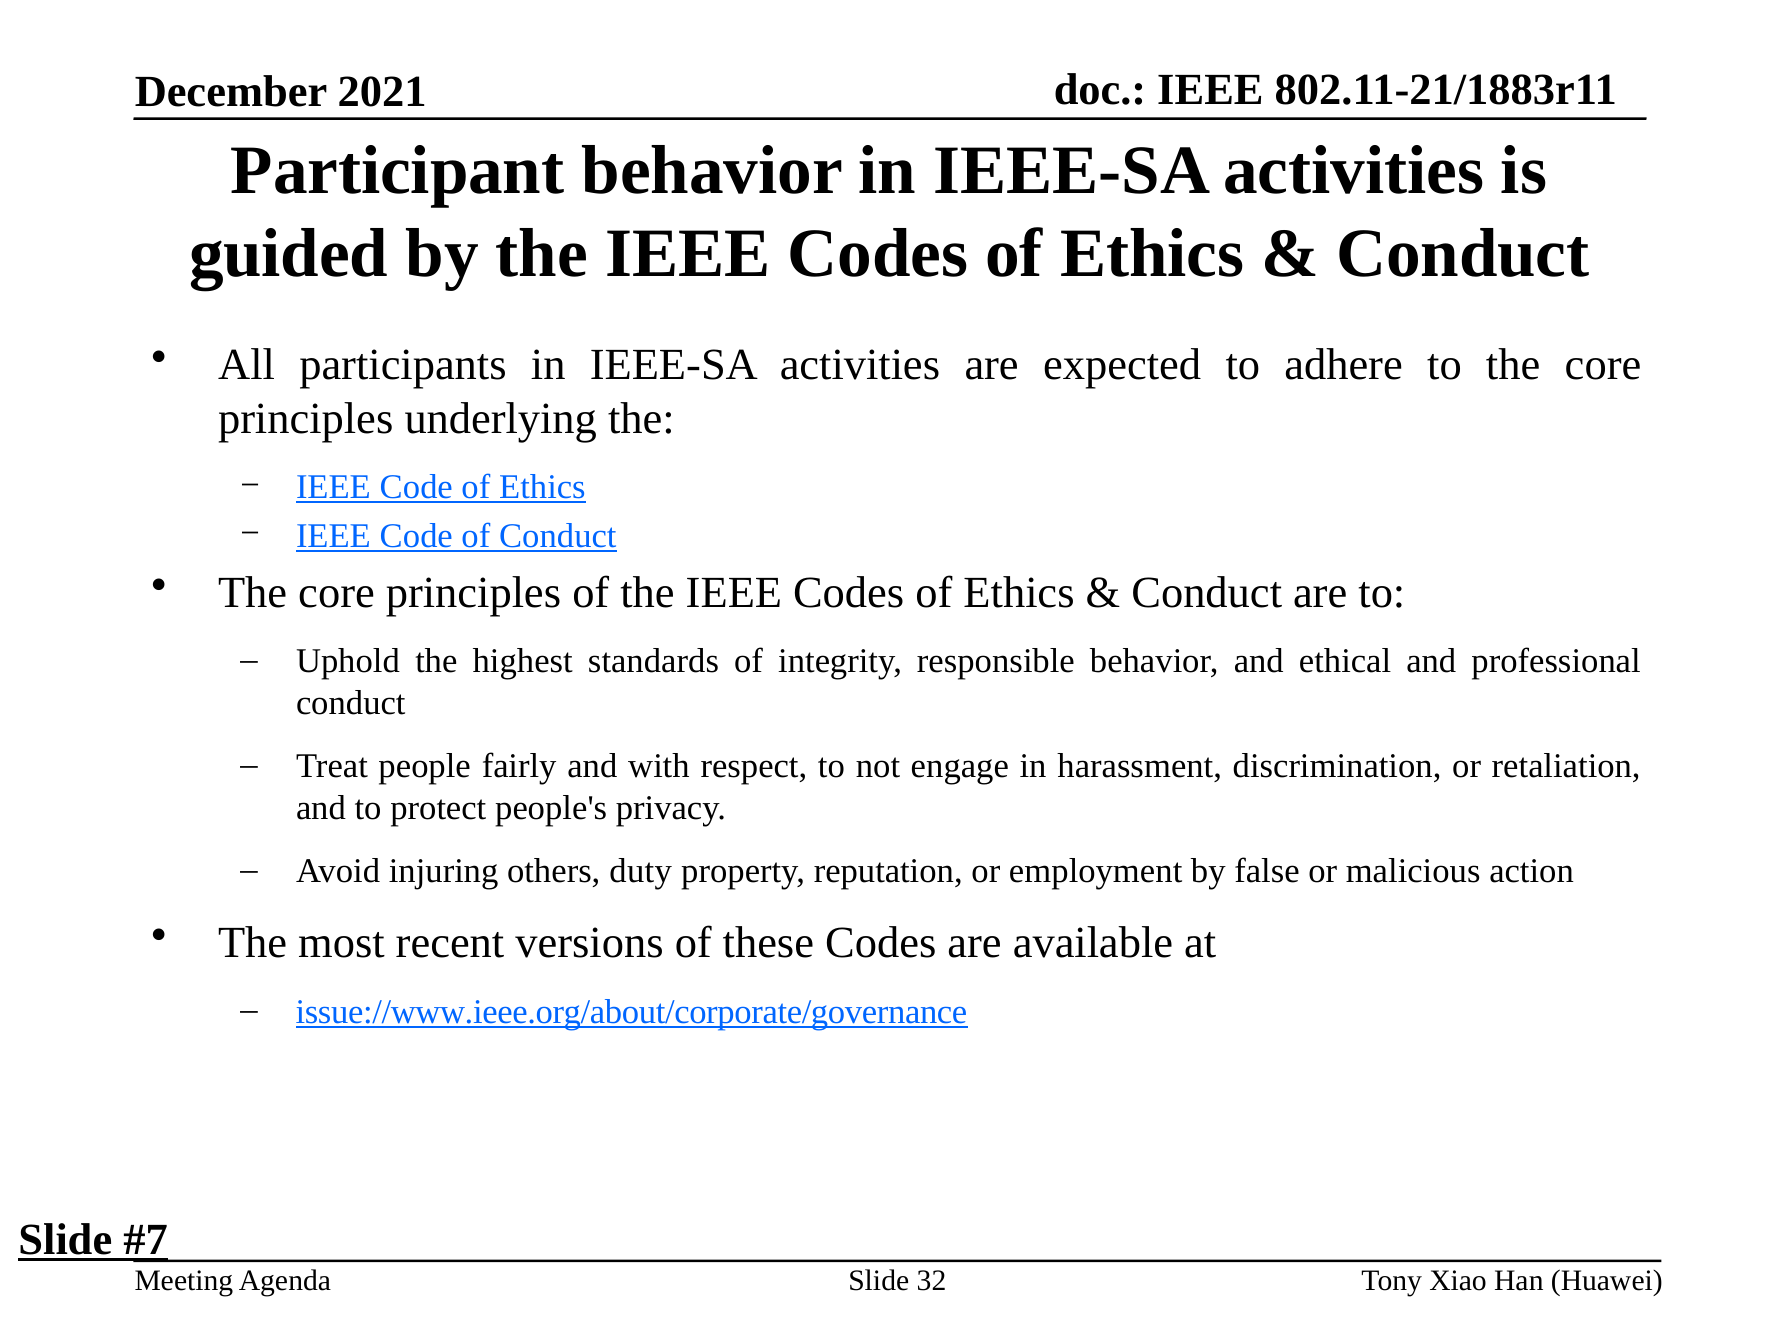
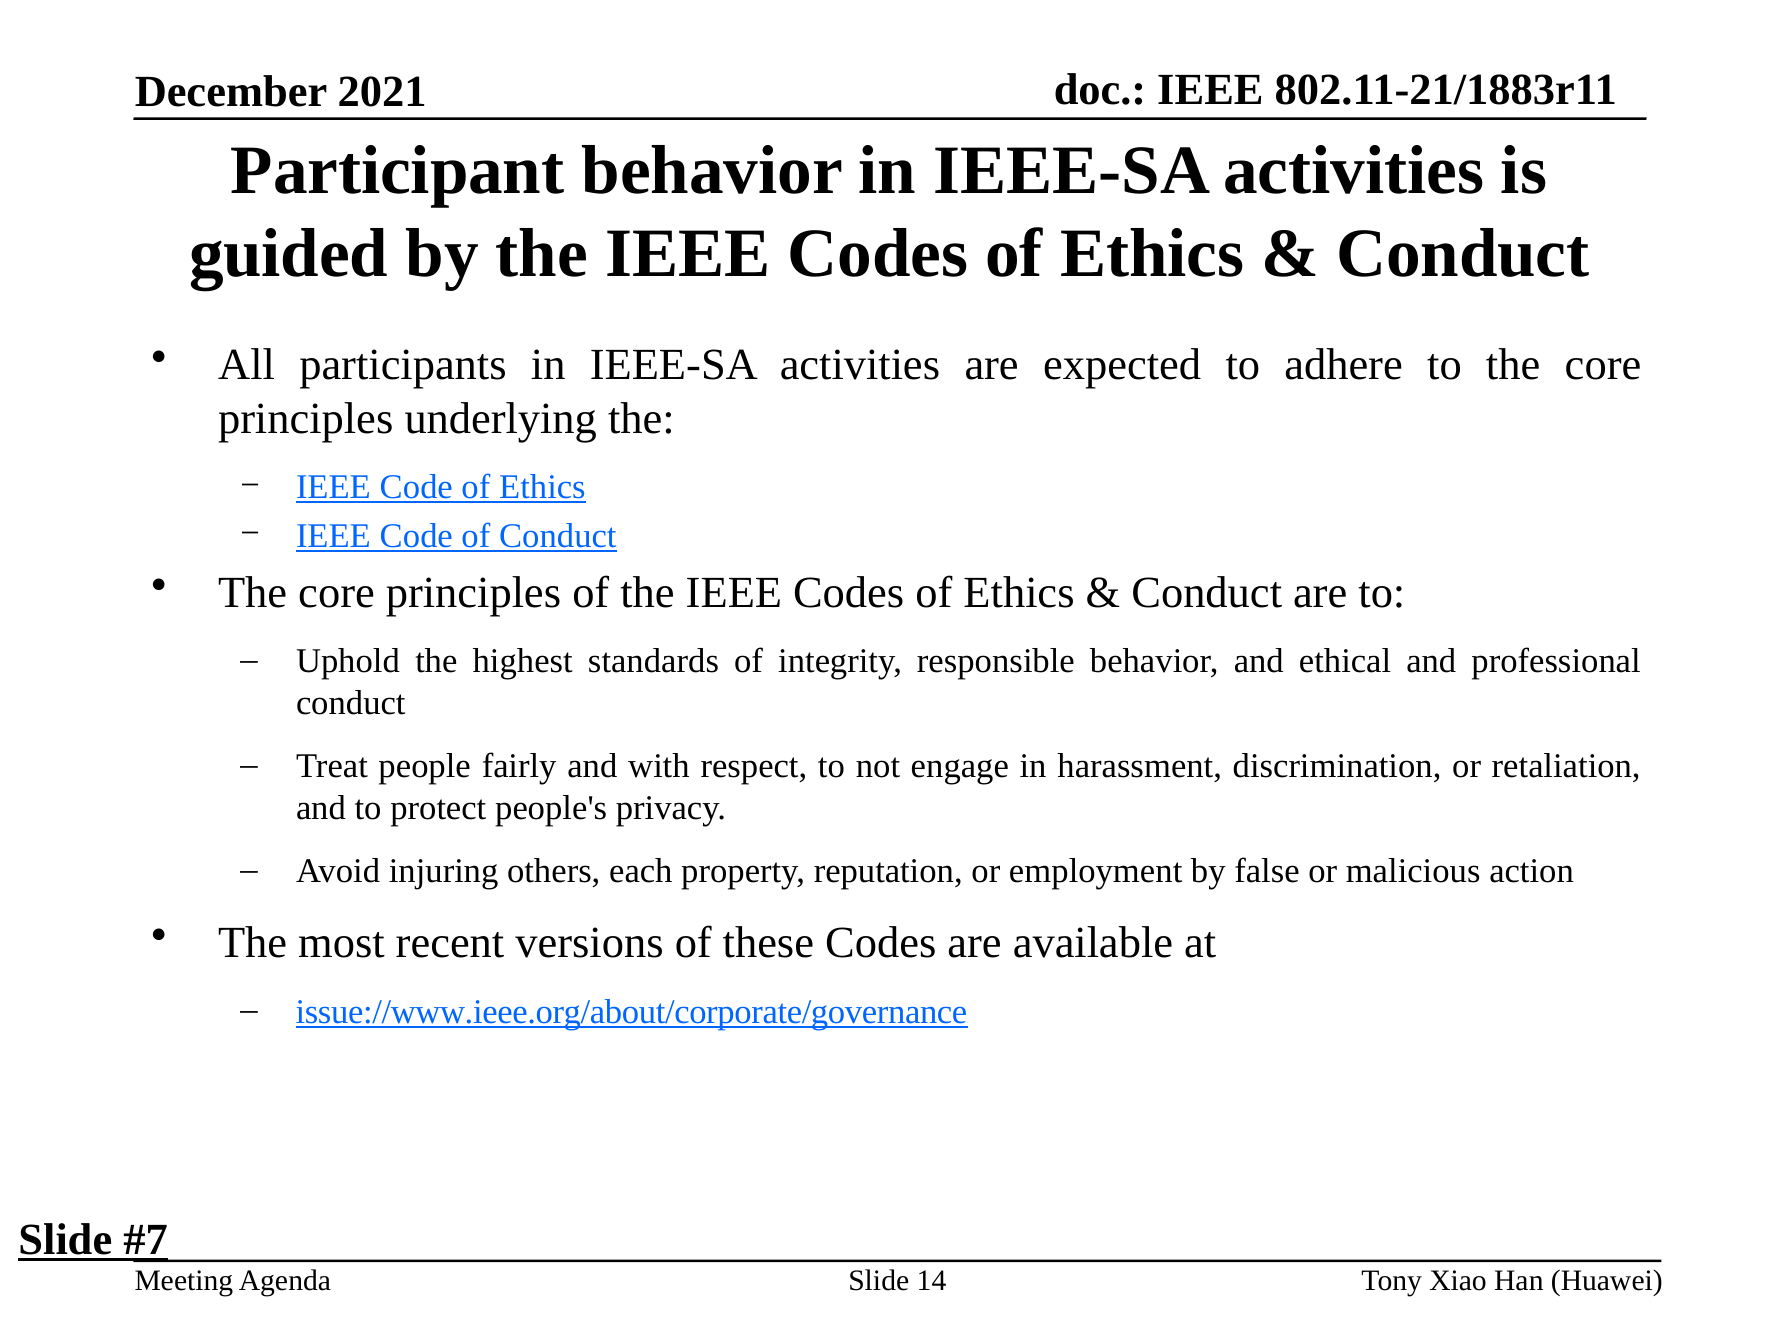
duty: duty -> each (641, 871)
32: 32 -> 14 (932, 1280)
